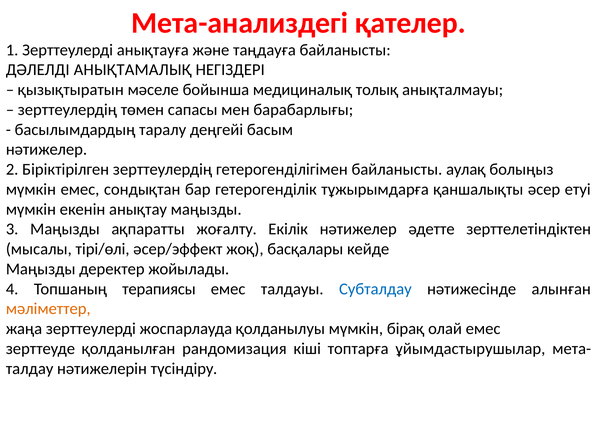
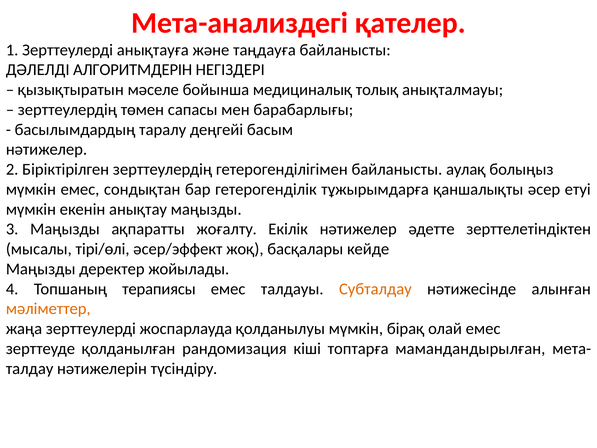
АНЫҚТАМАЛЫҚ: АНЫҚТАМАЛЫҚ -> АЛГОРИТМДЕРІН (133, 70)
Субталдау colour: blue -> orange (375, 289)
ұйымдастырушылар: ұйымдастырушылар -> мамандандырылған (470, 348)
